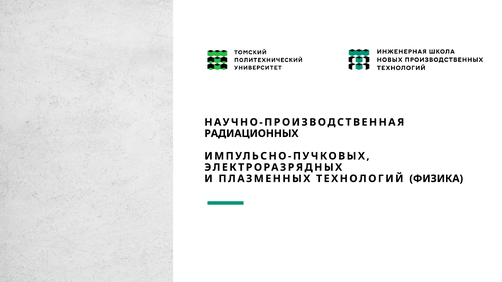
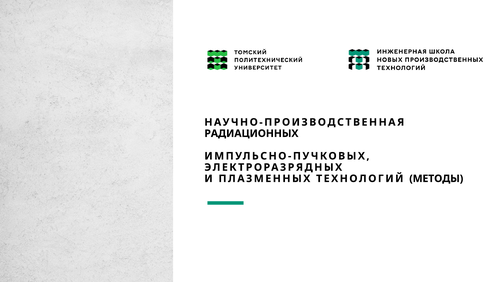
ФИЗИКА: ФИЗИКА -> МЕТОДЫ (436, 179)
